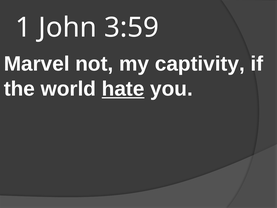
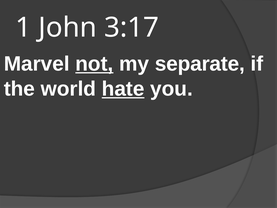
3:59: 3:59 -> 3:17 (131, 28)
not underline: none -> present (94, 64)
captivity: captivity -> separate (200, 64)
